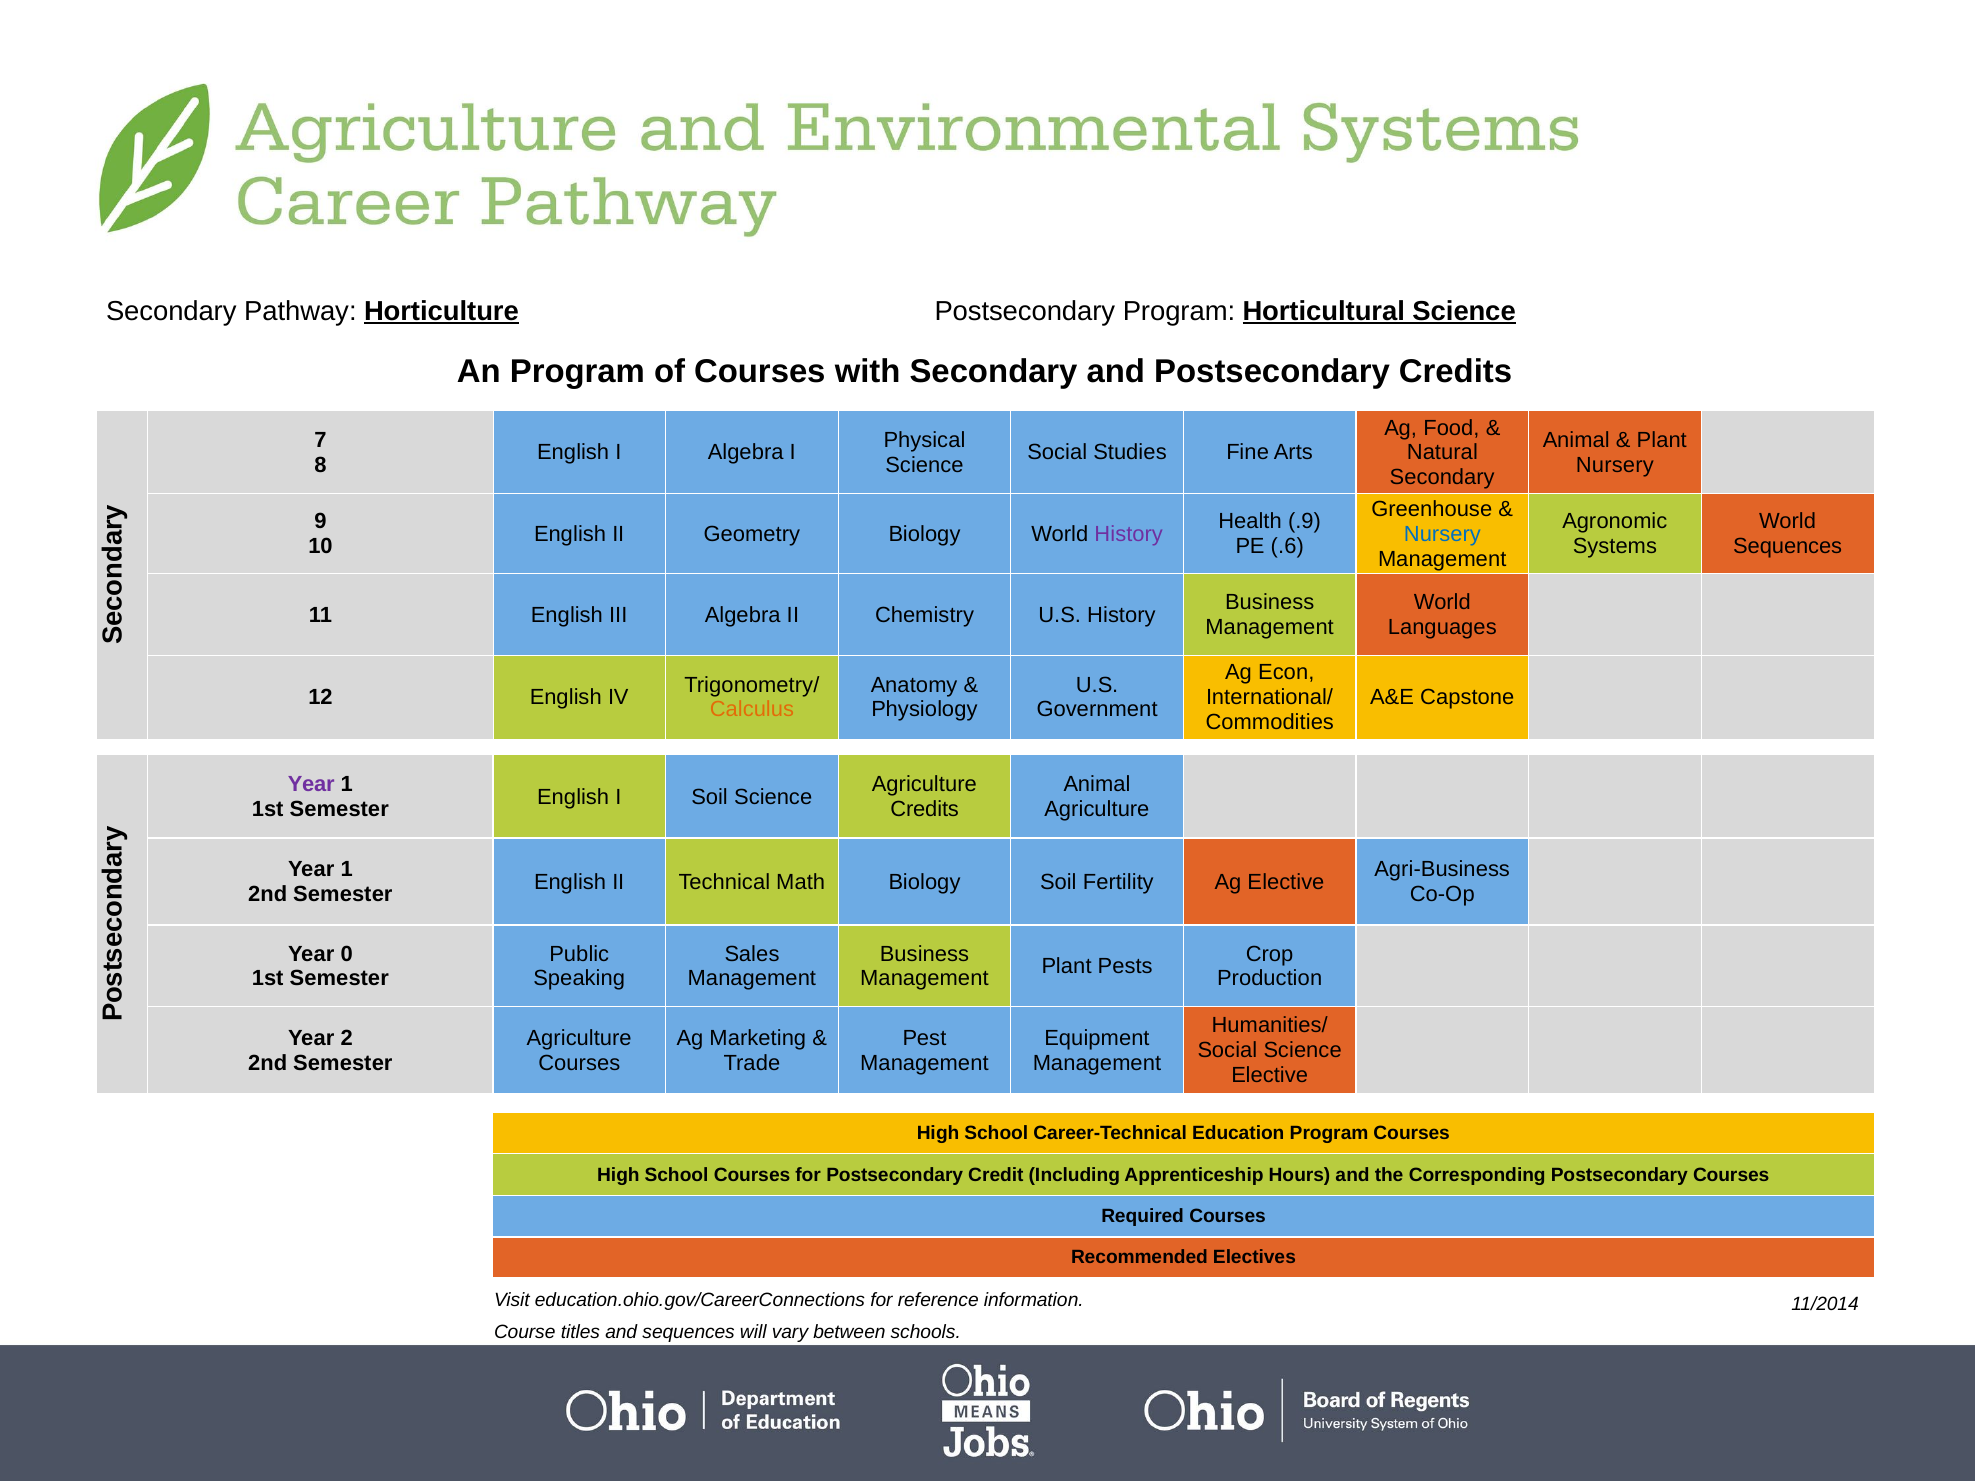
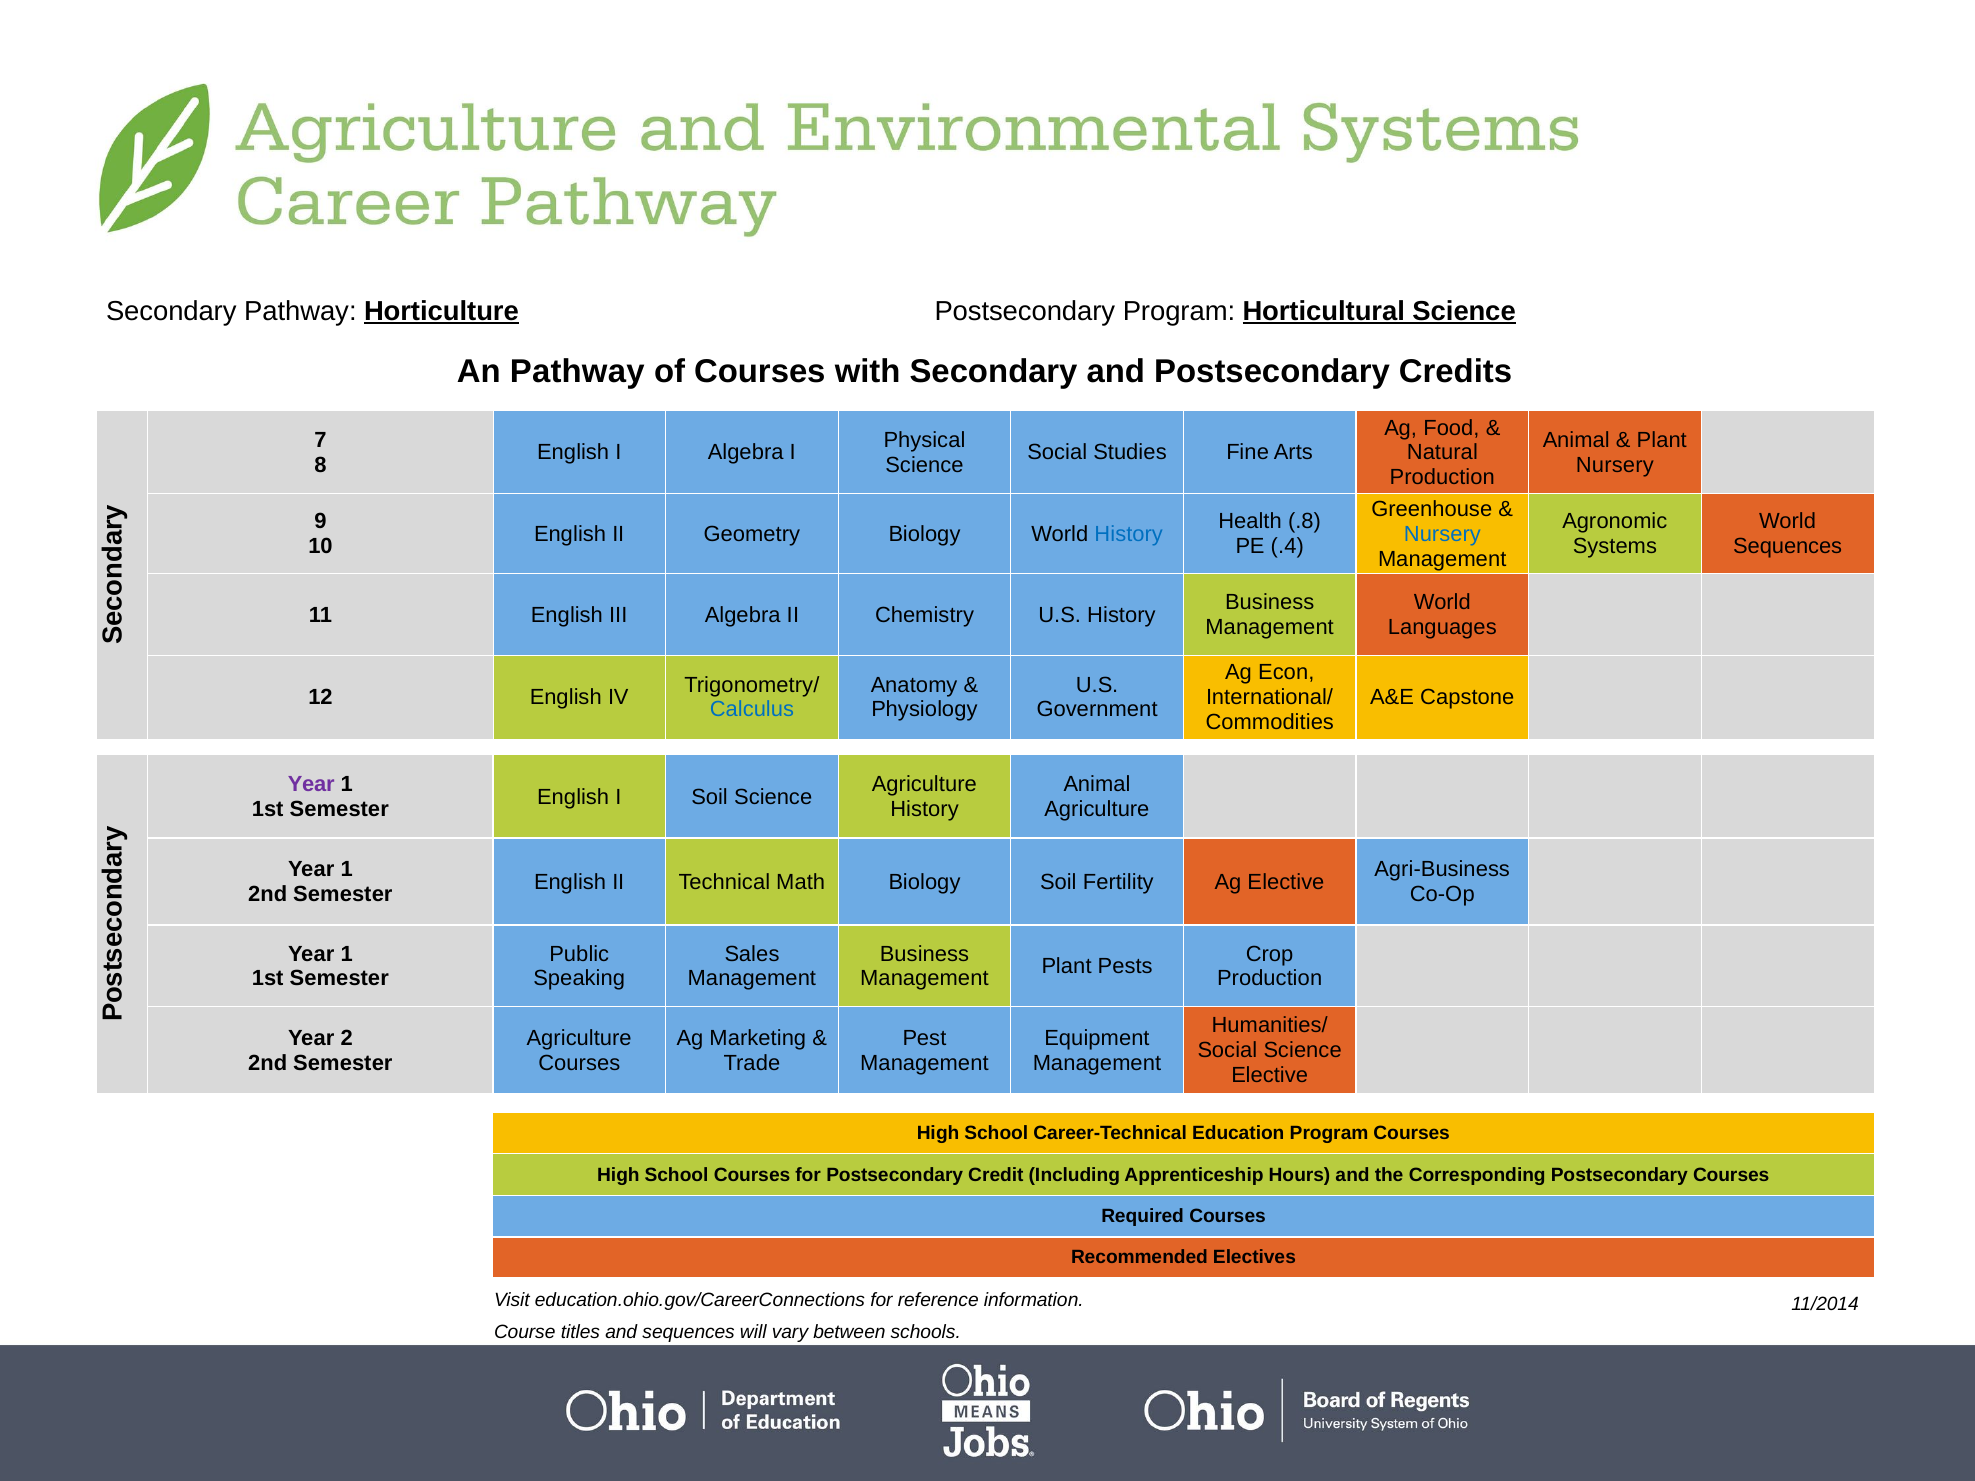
An Program: Program -> Pathway (577, 371)
Secondary: Secondary -> Production (1442, 477)
.9: .9 -> .8 (1305, 522)
History colour: purple -> blue (1129, 534)
.6: .6 -> .4 (1287, 547)
Calculus colour: orange -> blue (752, 710)
Credits: Credits -> History (925, 809)
0: 0 -> 1 (347, 954)
